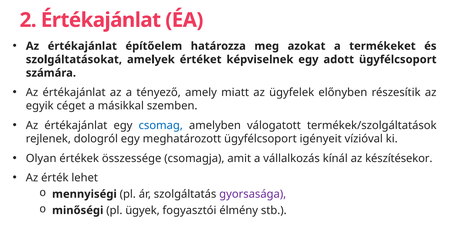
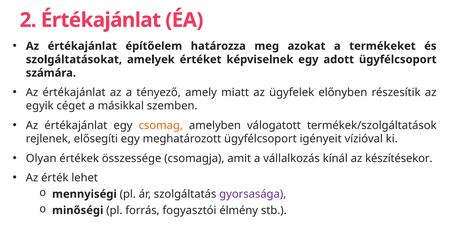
csomag colour: blue -> orange (161, 126)
dologról: dologról -> elősegíti (96, 139)
ügyek: ügyek -> forrás (142, 211)
